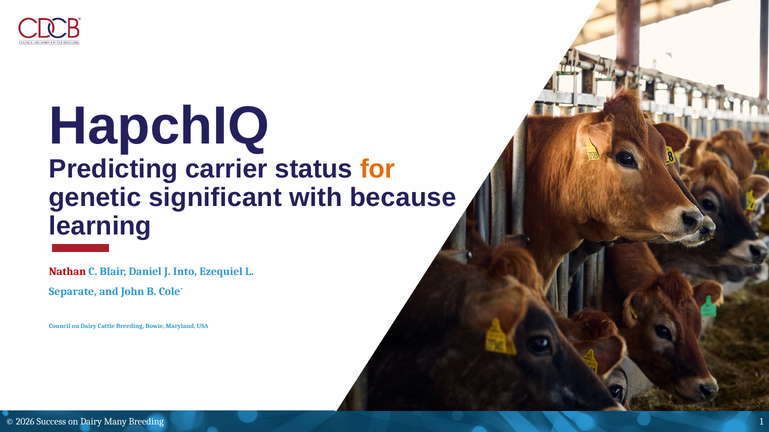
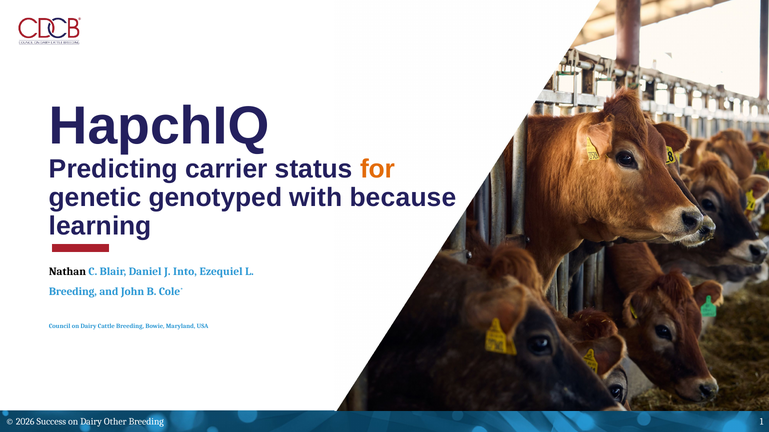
significant: significant -> genotyped (215, 198)
Nathan colour: red -> black (67, 272)
Separate: Separate -> Breeding (73, 292)
Many: Many -> Other (115, 422)
